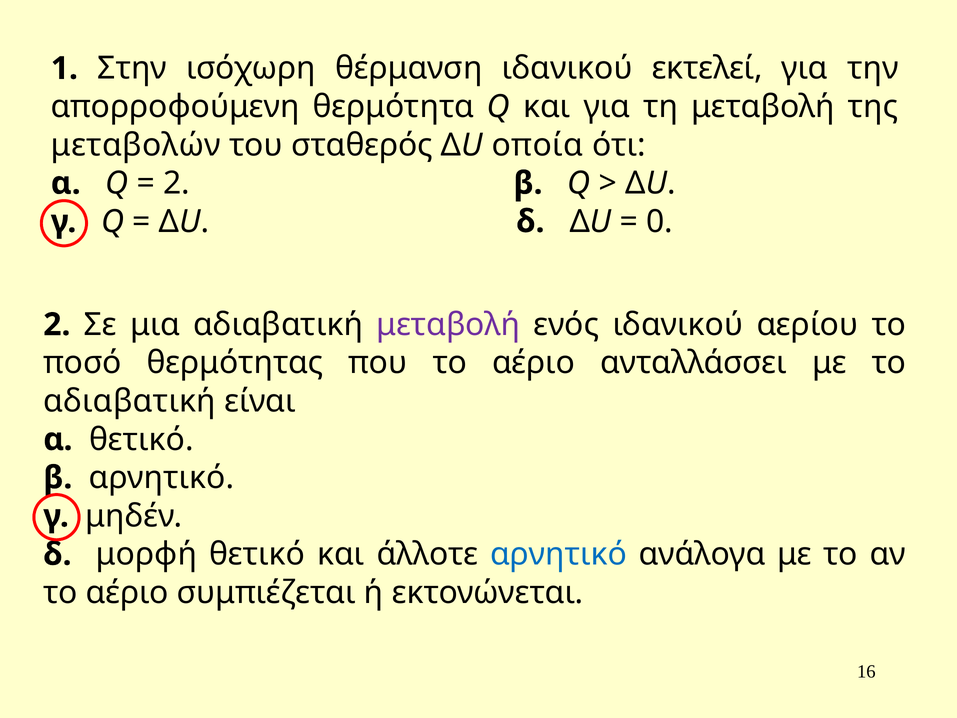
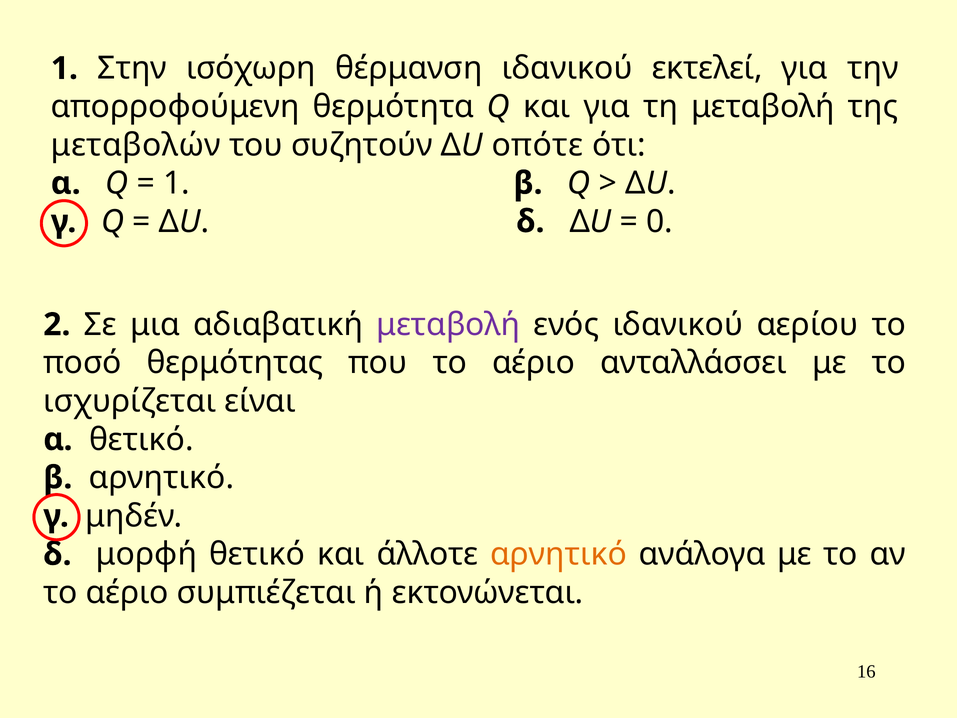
σταθερός: σταθερός -> συζητούν (362, 145)
οποία: οποία -> οπότε (537, 145)
2: 2 -> 1 (177, 183)
αδιαβατική: αδιαβατική -> ισχυρίζεται (130, 401)
αρνητικό colour: blue -> orange (558, 554)
